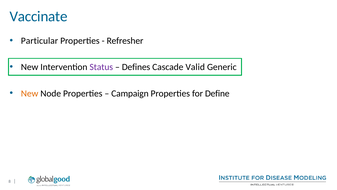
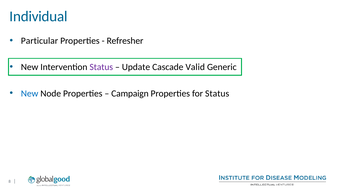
Vaccinate: Vaccinate -> Individual (39, 16)
Defines: Defines -> Update (136, 67)
New colour: orange -> blue (30, 93)
for Define: Define -> Status (217, 93)
